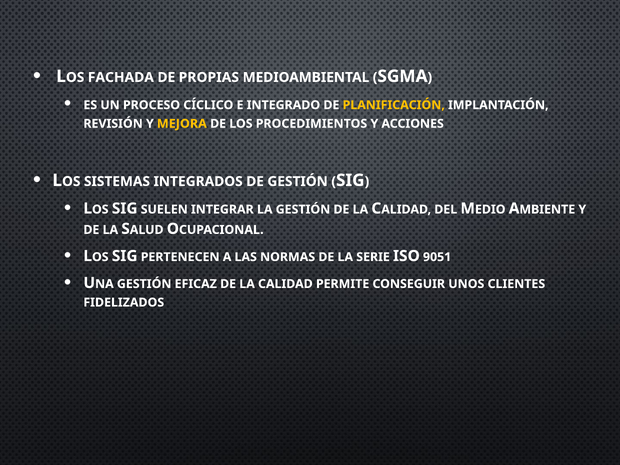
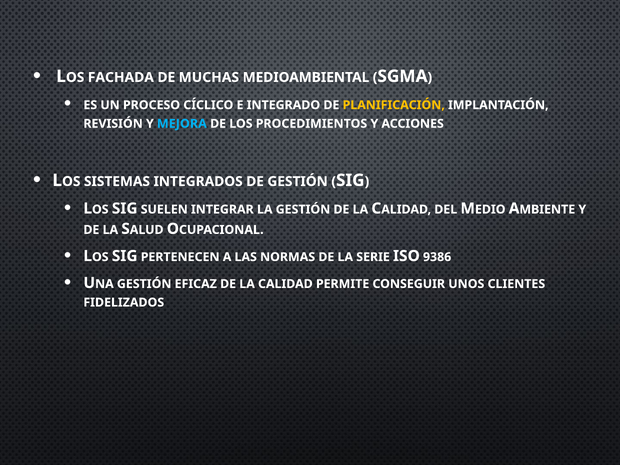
PROPIAS: PROPIAS -> MUCHAS (209, 77)
MEJORA colour: yellow -> light blue (182, 124)
9051: 9051 -> 9386 (437, 257)
